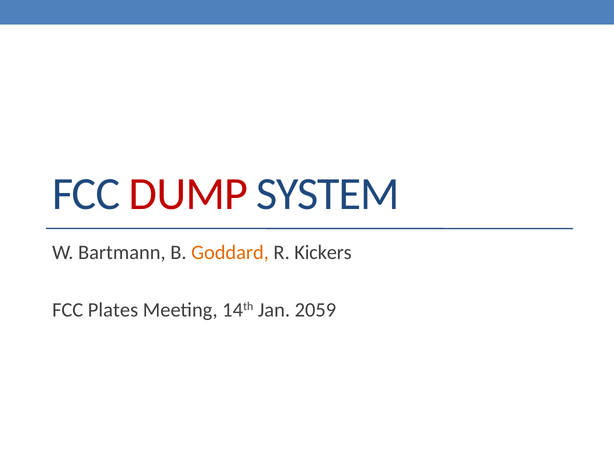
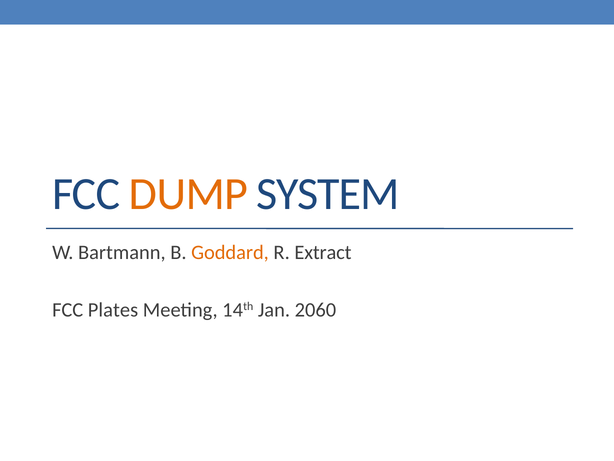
DUMP colour: red -> orange (188, 194)
Kickers: Kickers -> Extract (323, 252)
2059: 2059 -> 2060 (315, 309)
